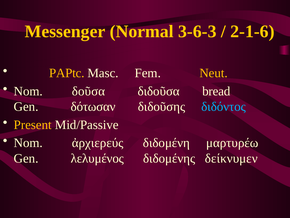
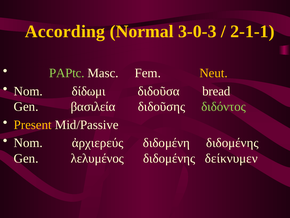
Messenger: Messenger -> According (65, 31)
3-6-3: 3-6-3 -> 3-0-3 (197, 31)
2-1-6: 2-1-6 -> 2-1-1 (252, 31)
PAPtc colour: yellow -> light green (67, 73)
δοῦσα: δοῦσα -> δίδωμι (89, 91)
δότωσαν: δότωσαν -> βασιλεία (93, 106)
διδόντος colour: light blue -> light green (224, 106)
διδομένη μαρτυρέω: μαρτυρέω -> διδομένης (232, 143)
